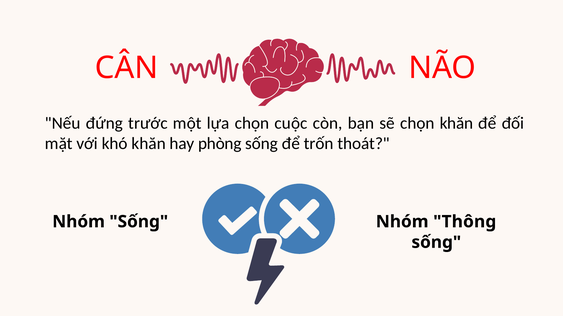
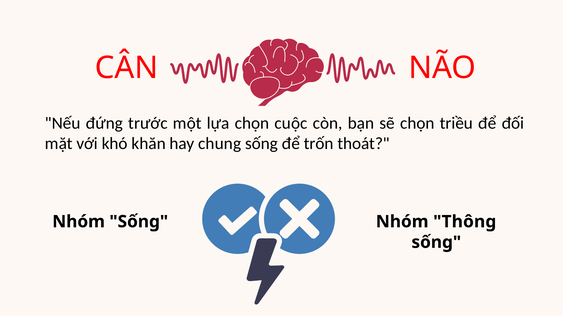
chọn khăn: khăn -> triều (456, 123)
phòng: phòng -> chung (220, 144)
